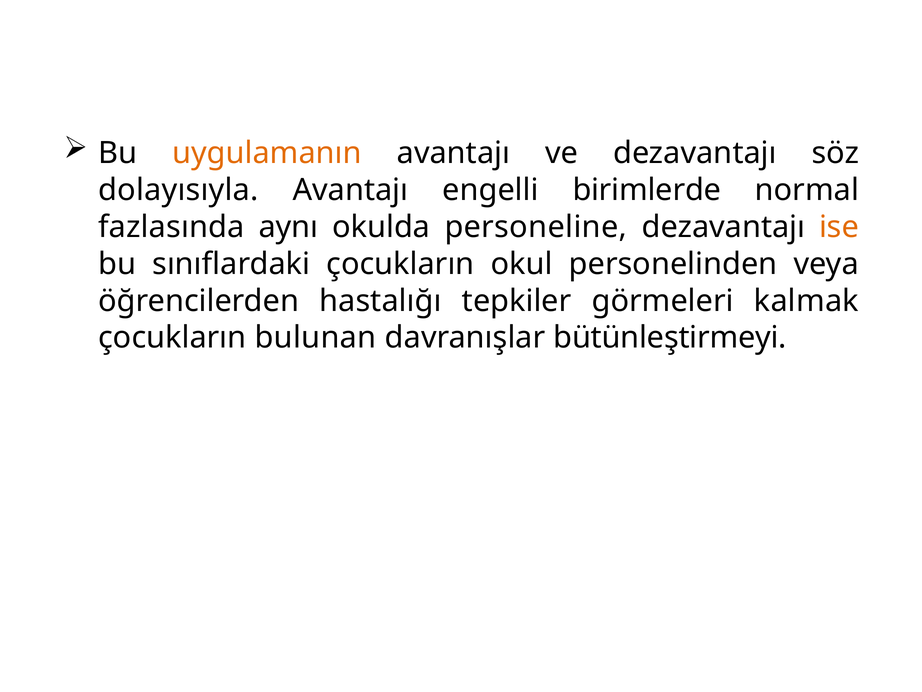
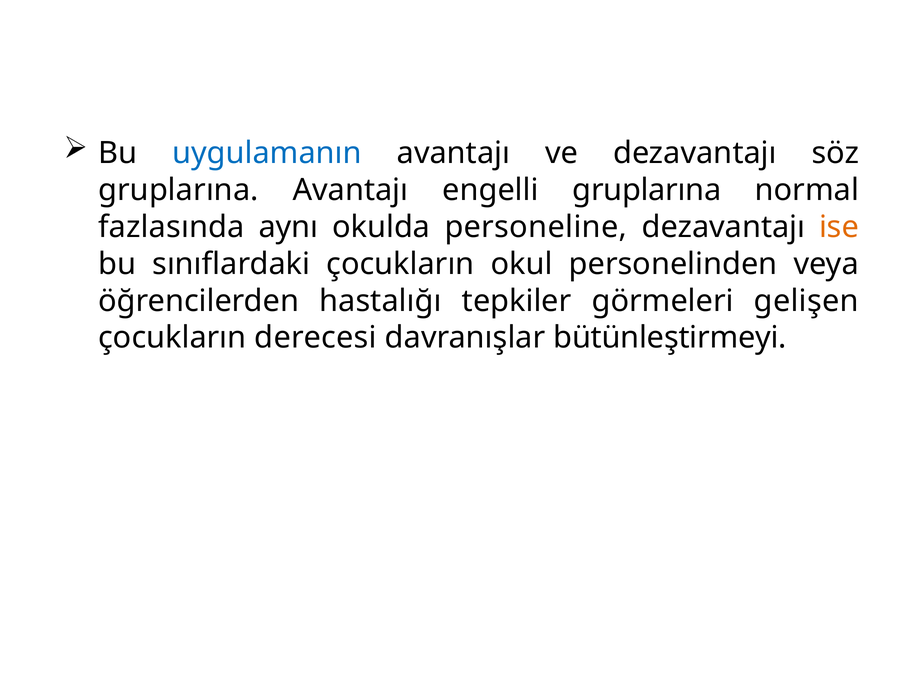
uygulamanın colour: orange -> blue (267, 153)
dolayısıyla: dolayısıyla -> gruplarına (178, 190)
engelli birimlerde: birimlerde -> gruplarına (647, 190)
kalmak: kalmak -> gelişen (806, 301)
bulunan: bulunan -> derecesi (316, 338)
